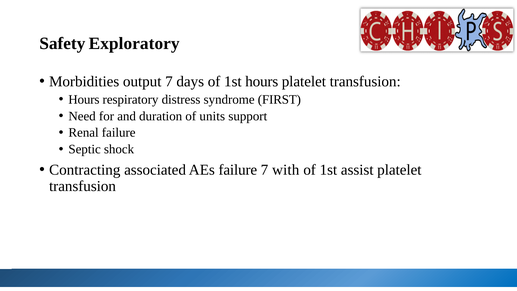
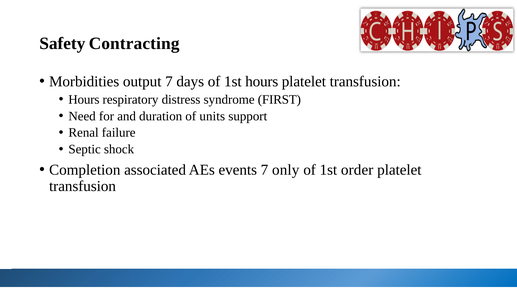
Exploratory: Exploratory -> Contracting (134, 43)
Contracting: Contracting -> Completion (85, 170)
AEs failure: failure -> events (238, 170)
with: with -> only (286, 170)
assist: assist -> order (357, 170)
